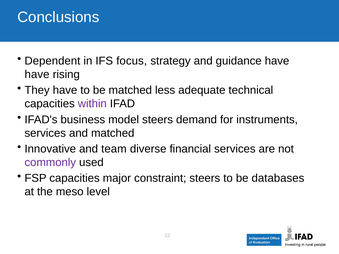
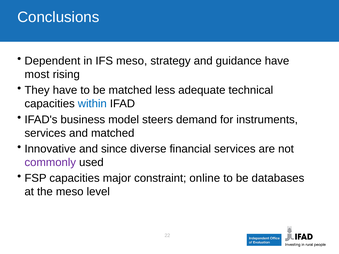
IFS focus: focus -> meso (132, 61)
have: have -> most (37, 74)
within colour: purple -> blue (92, 104)
team: team -> since (114, 149)
constraint steers: steers -> online (205, 178)
